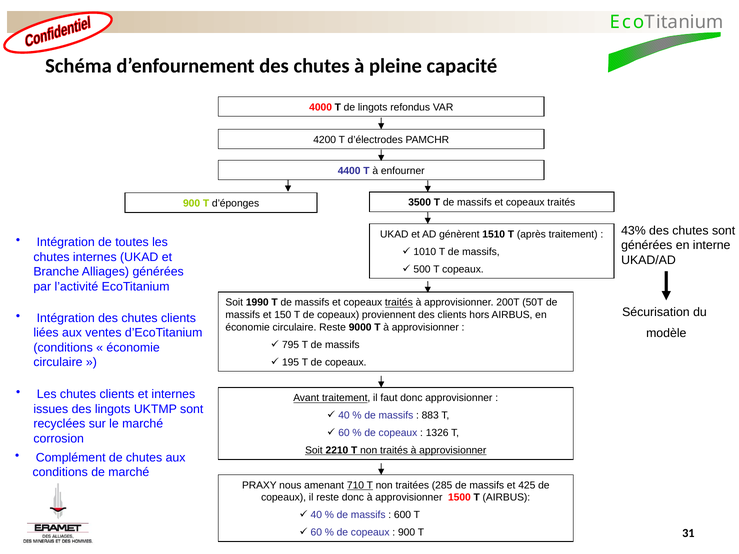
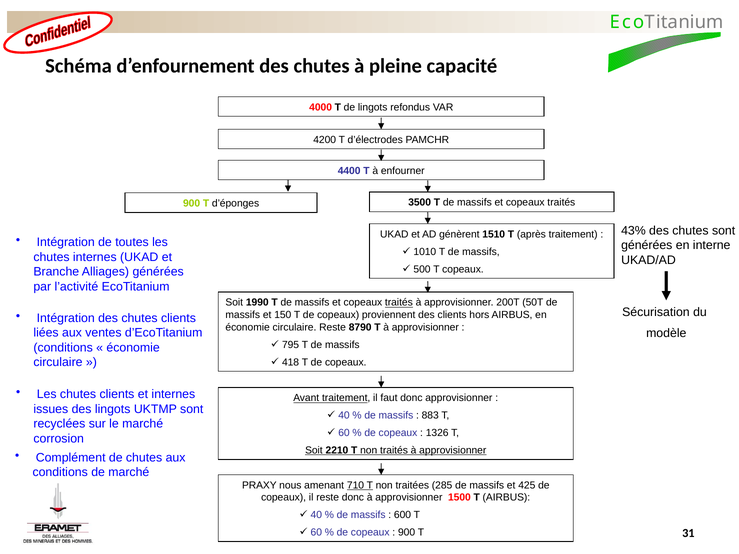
9000: 9000 -> 8790 (360, 327)
195: 195 -> 418 (291, 362)
